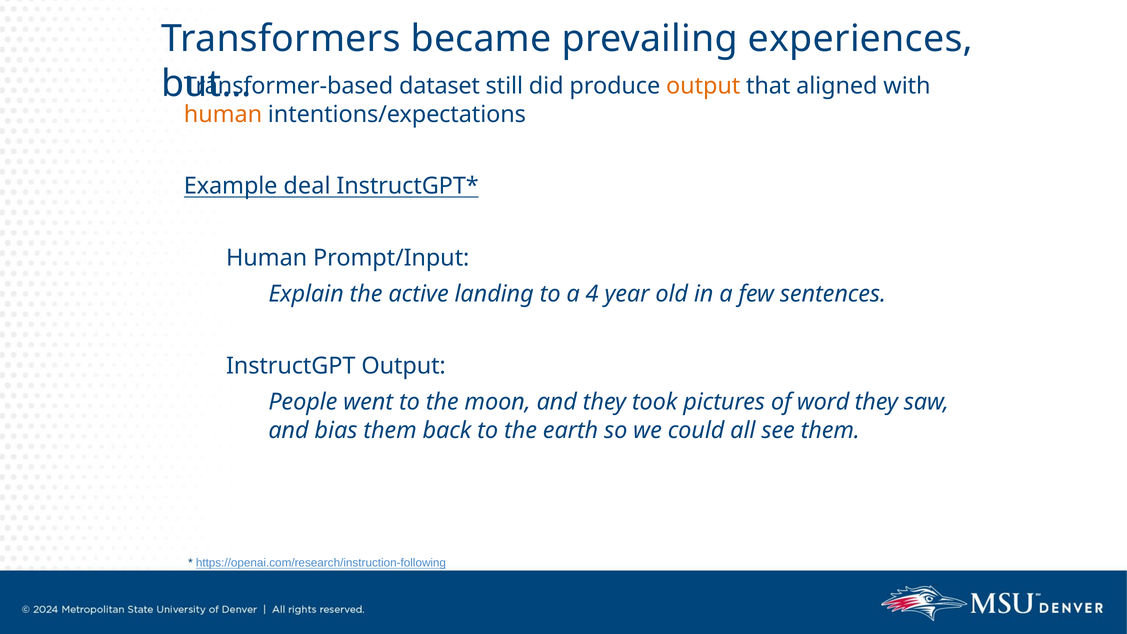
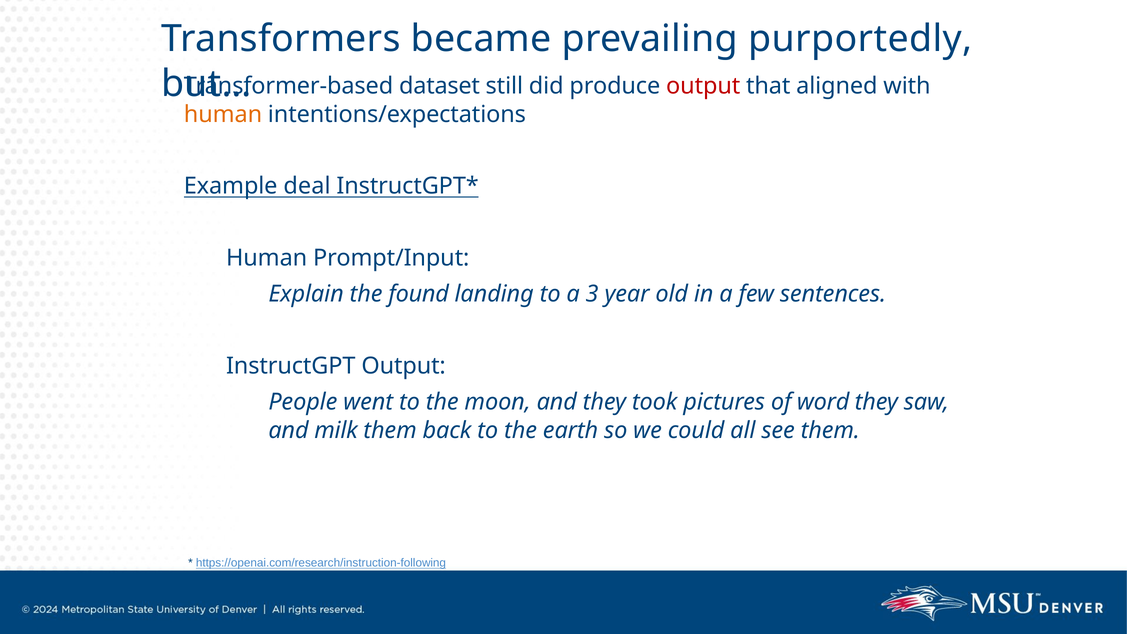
experiences: experiences -> purportedly (860, 39)
output colour: orange -> red (703, 86)
active: active -> found (419, 294)
4: 4 -> 3 (592, 294)
bias: bias -> milk (336, 430)
